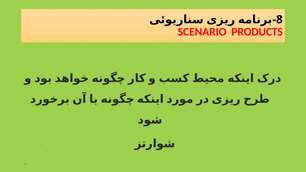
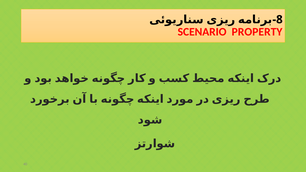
PRODUCTS: PRODUCTS -> PROPERTY (257, 32)
